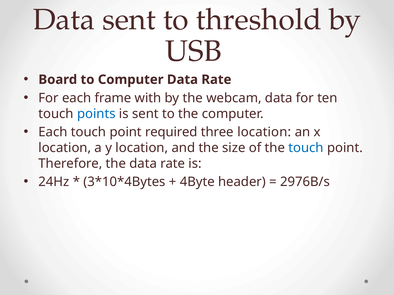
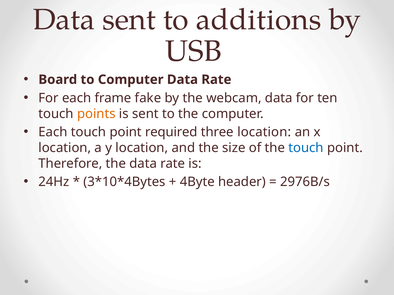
threshold: threshold -> additions (259, 20)
with: with -> fake (148, 98)
points colour: blue -> orange (96, 114)
